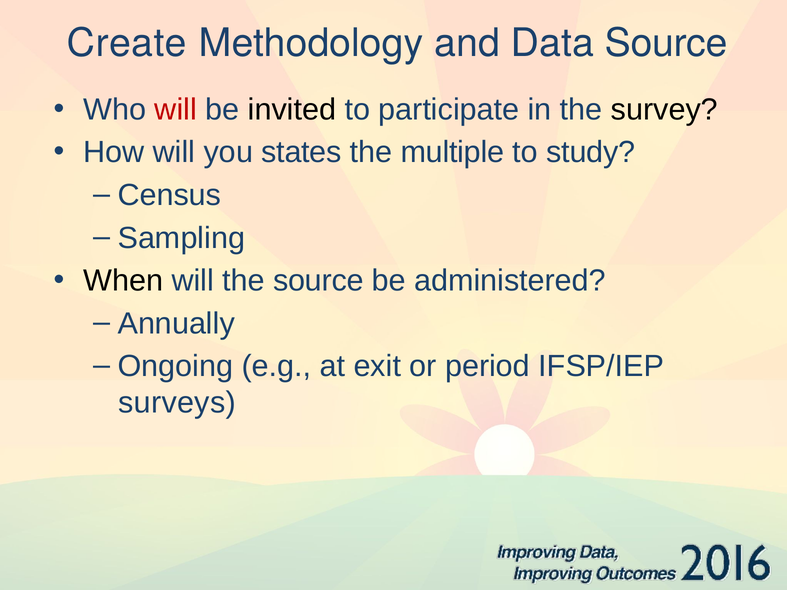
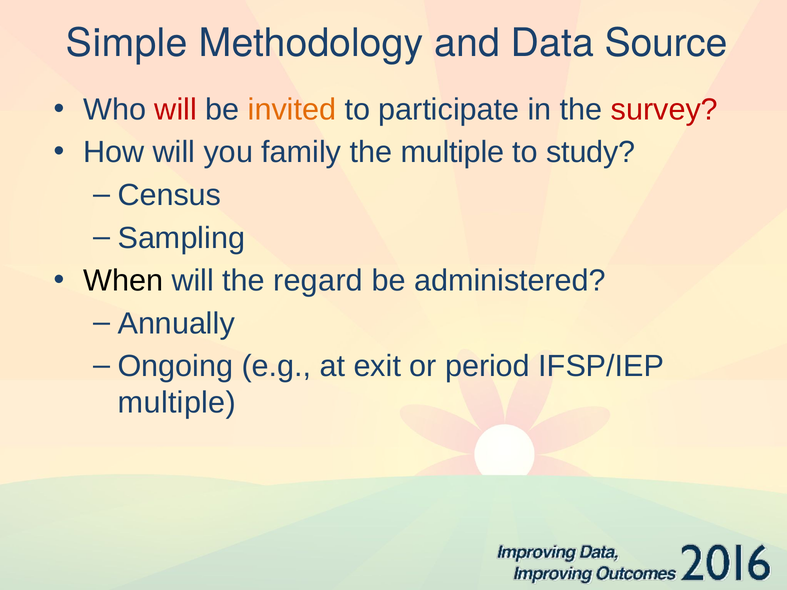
Create: Create -> Simple (127, 43)
invited colour: black -> orange (292, 110)
survey colour: black -> red (664, 110)
states: states -> family (301, 152)
the source: source -> regard (318, 281)
surveys: surveys -> multiple (177, 403)
